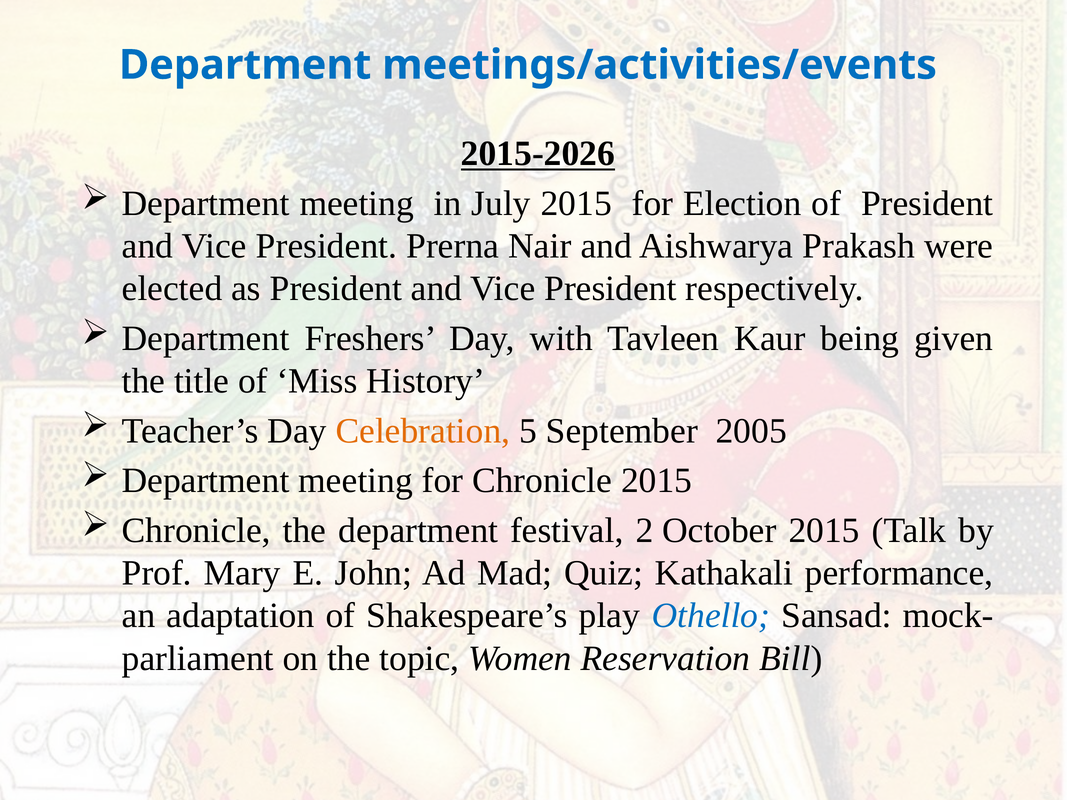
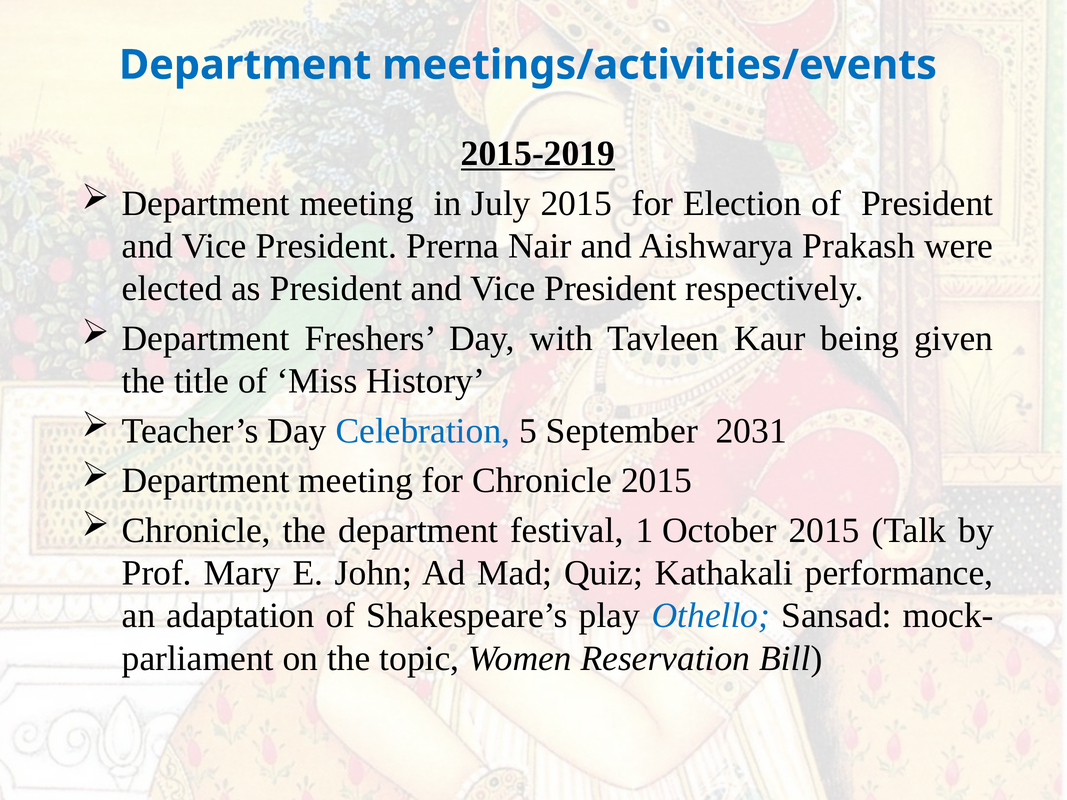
2015-2026: 2015-2026 -> 2015-2019 (538, 154)
Celebration colour: orange -> blue (423, 431)
2005: 2005 -> 2031 (751, 431)
2: 2 -> 1 (644, 531)
